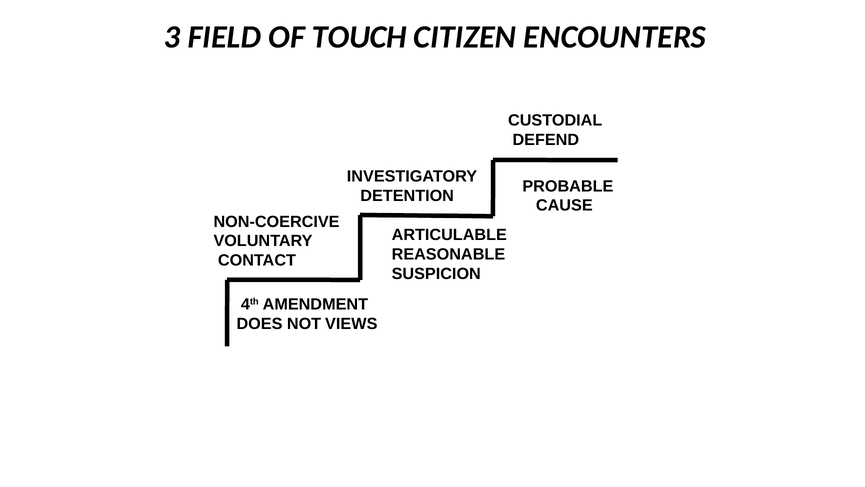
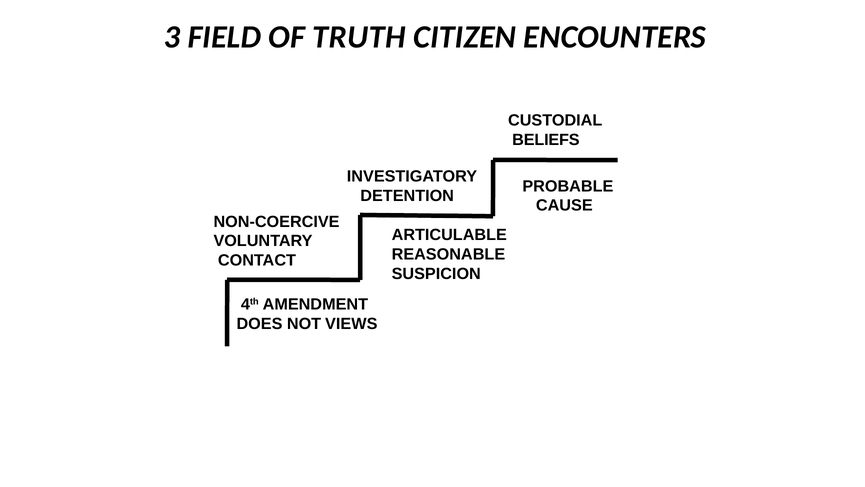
TOUCH: TOUCH -> TRUTH (359, 37)
DEFEND: DEFEND -> BELIEFS (546, 140)
